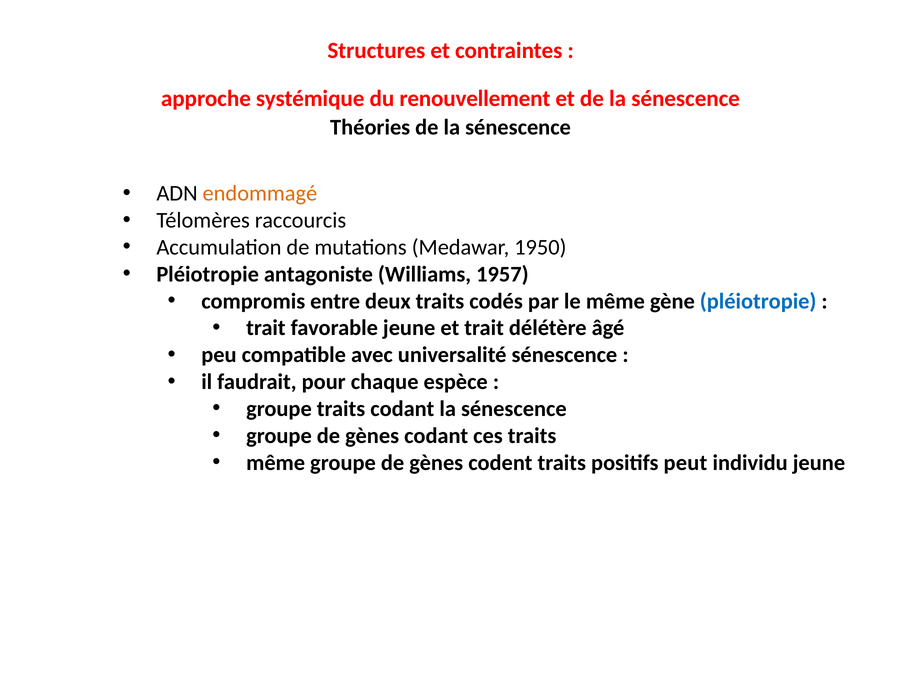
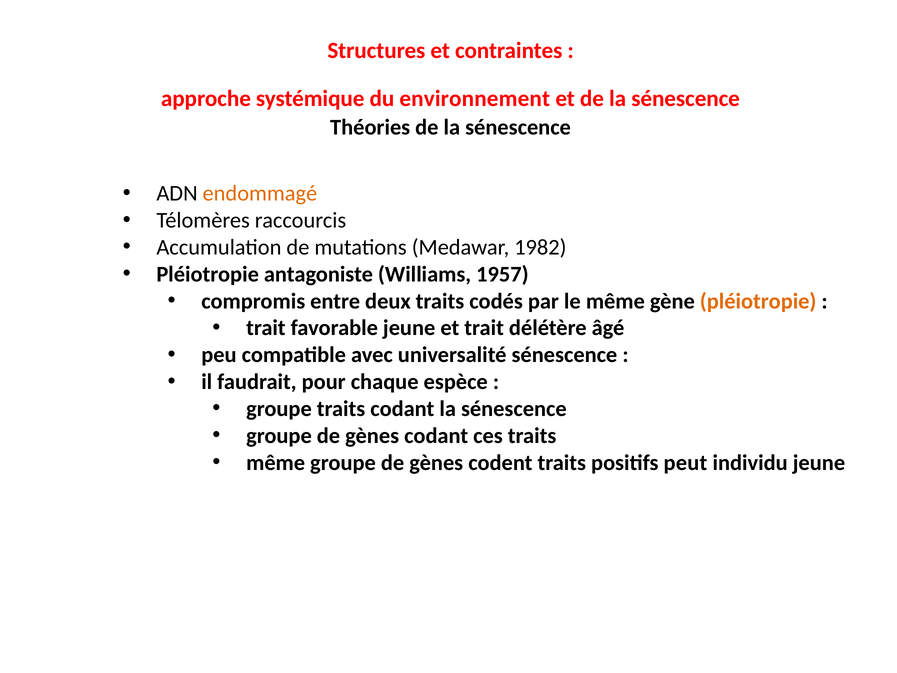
renouvellement: renouvellement -> environnement (475, 98)
1950: 1950 -> 1982 (540, 247)
pléiotropie colour: blue -> orange (758, 301)
